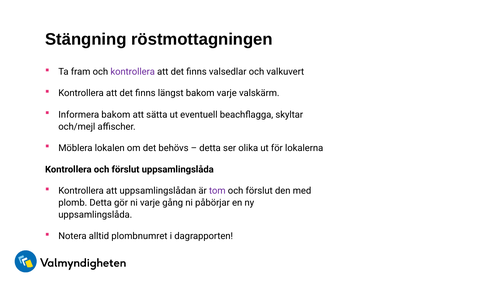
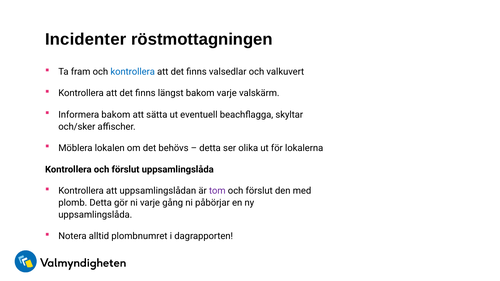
Stängning: Stängning -> Incidenter (86, 39)
kontrollera colour: purple -> blue (133, 72)
och/mejl: och/mejl -> och/sker (77, 127)
